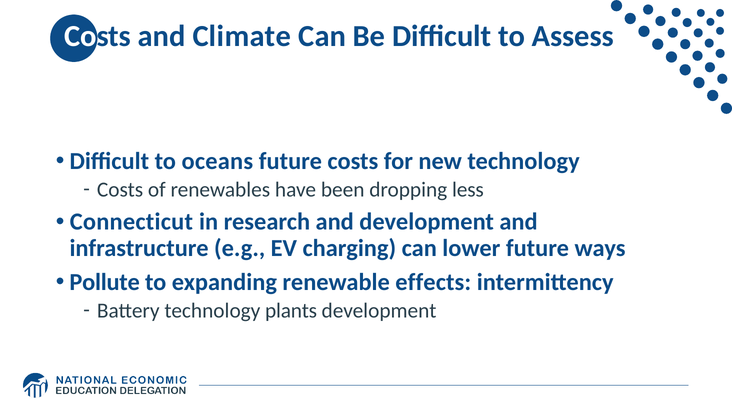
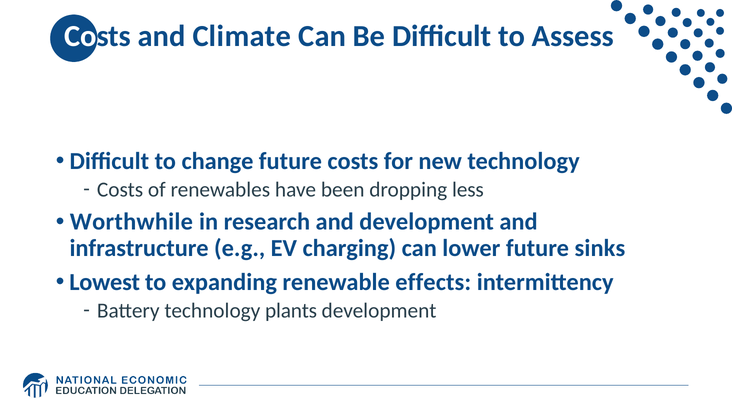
oceans: oceans -> change (217, 161)
Connecticut: Connecticut -> Worthwhile (131, 222)
ways: ways -> sinks (600, 248)
Pollute: Pollute -> Lowest (105, 282)
